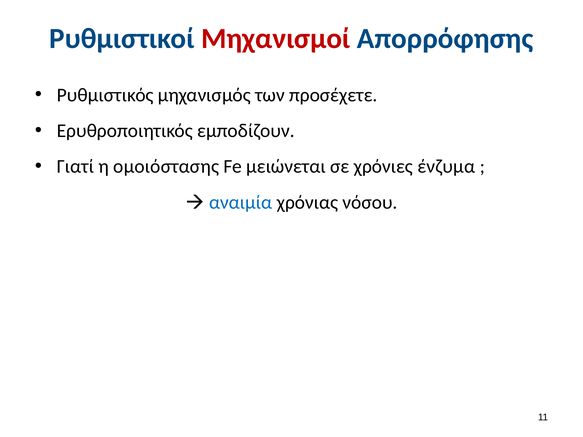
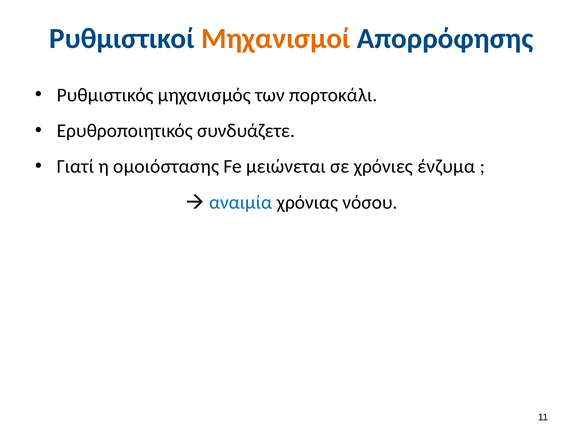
Μηχανισμοί colour: red -> orange (276, 38)
προσέχετε: προσέχετε -> πορτοκάλι (333, 95)
εμποδίζουν: εμποδίζουν -> συνδυάζετε (246, 131)
